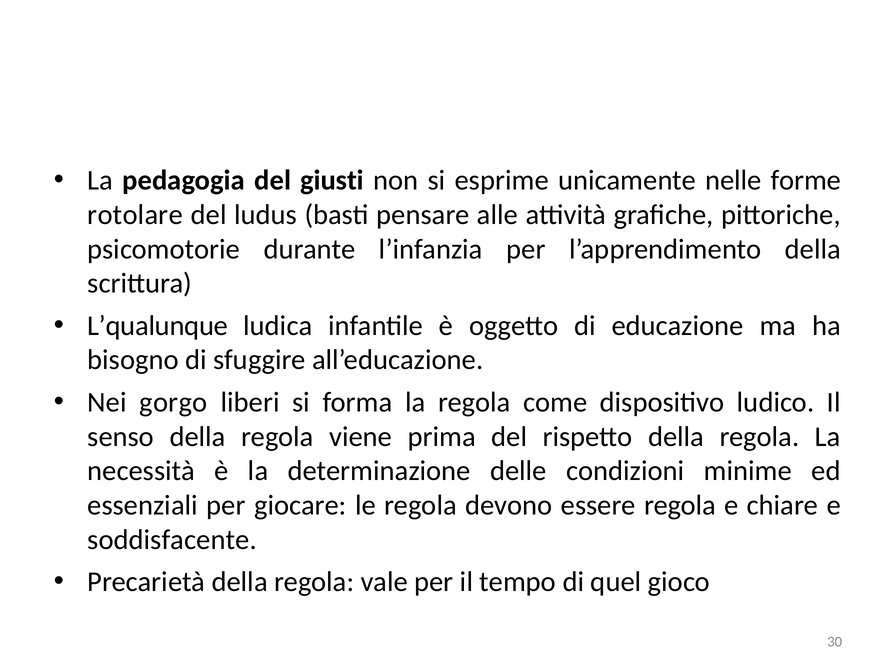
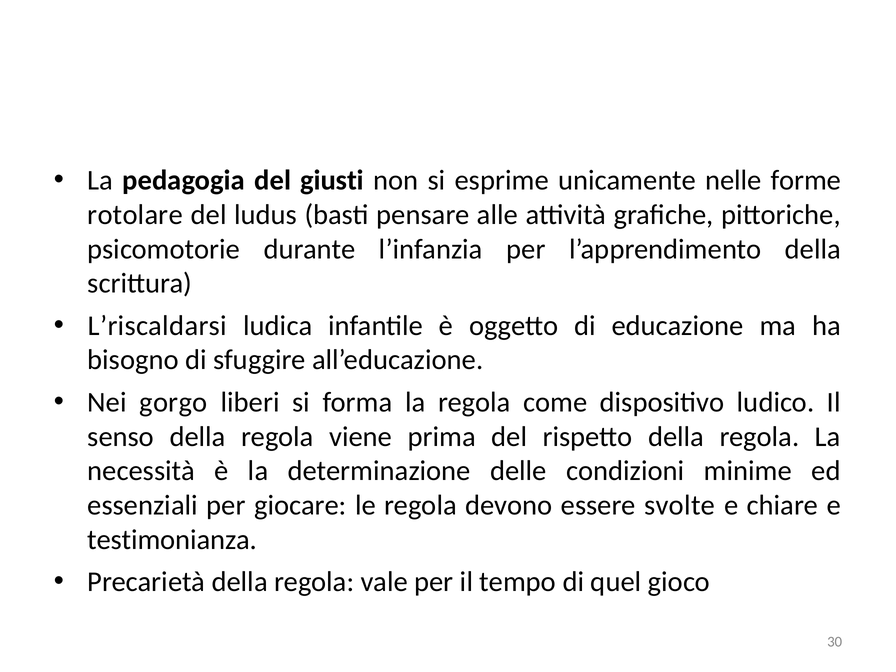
L’qualunque: L’qualunque -> L’riscaldarsi (157, 326)
essere regola: regola -> svolte (680, 505)
soddisfacente: soddisfacente -> testimonianza (172, 540)
